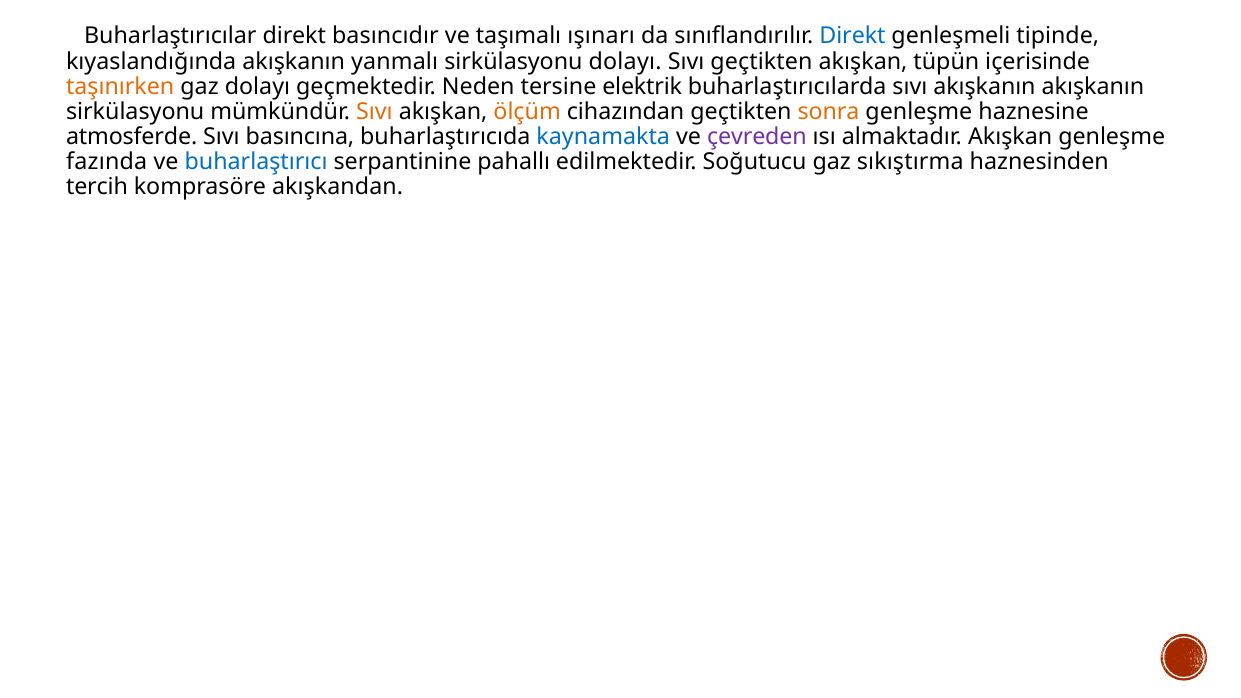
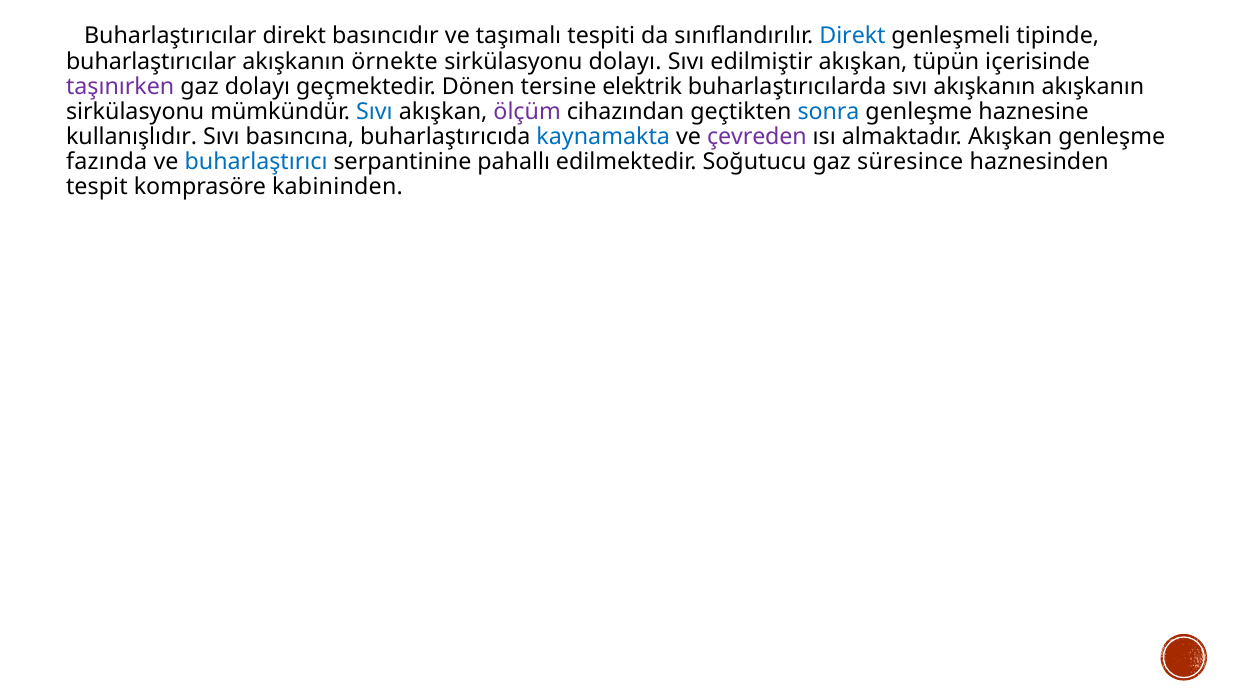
ışınarı: ışınarı -> tespiti (601, 36)
kıyaslandığında: kıyaslandığında -> buharlaştırıcılar (151, 61)
yanmalı: yanmalı -> örnekte (395, 61)
Sıvı geçtikten: geçtikten -> edilmiştir (762, 61)
taşınırken colour: orange -> purple (120, 87)
Neden: Neden -> Dönen (478, 87)
Sıvı colour: orange -> blue (374, 112)
ölçüm colour: orange -> purple (527, 112)
sonra colour: orange -> blue (829, 112)
atmosferde: atmosferde -> kullanışlıdır (132, 137)
sıkıştırma: sıkıştırma -> süresince (910, 162)
tercih: tercih -> tespit (97, 187)
akışkandan: akışkandan -> kabininden (337, 187)
